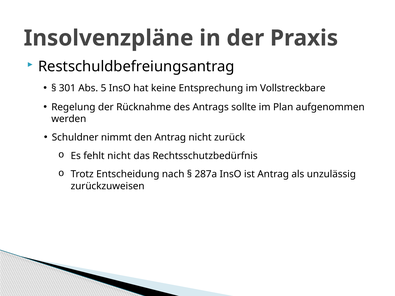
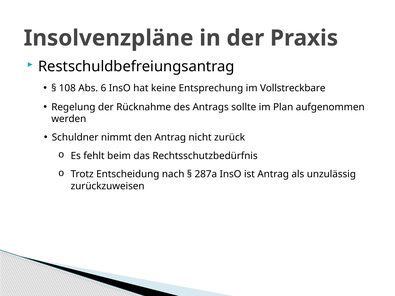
301: 301 -> 108 (67, 88)
5: 5 -> 6 (103, 88)
fehlt nicht: nicht -> beim (119, 156)
